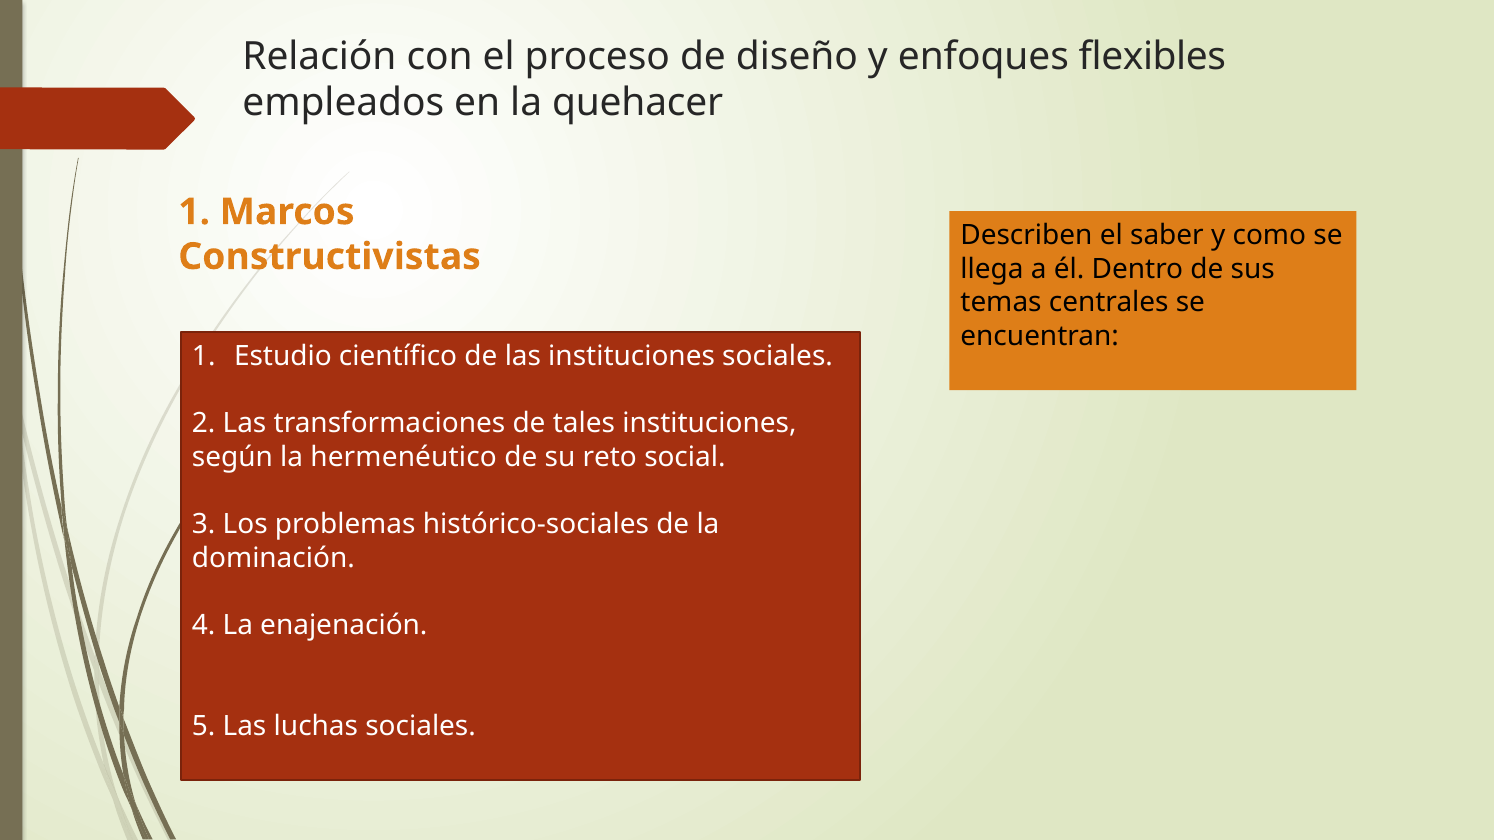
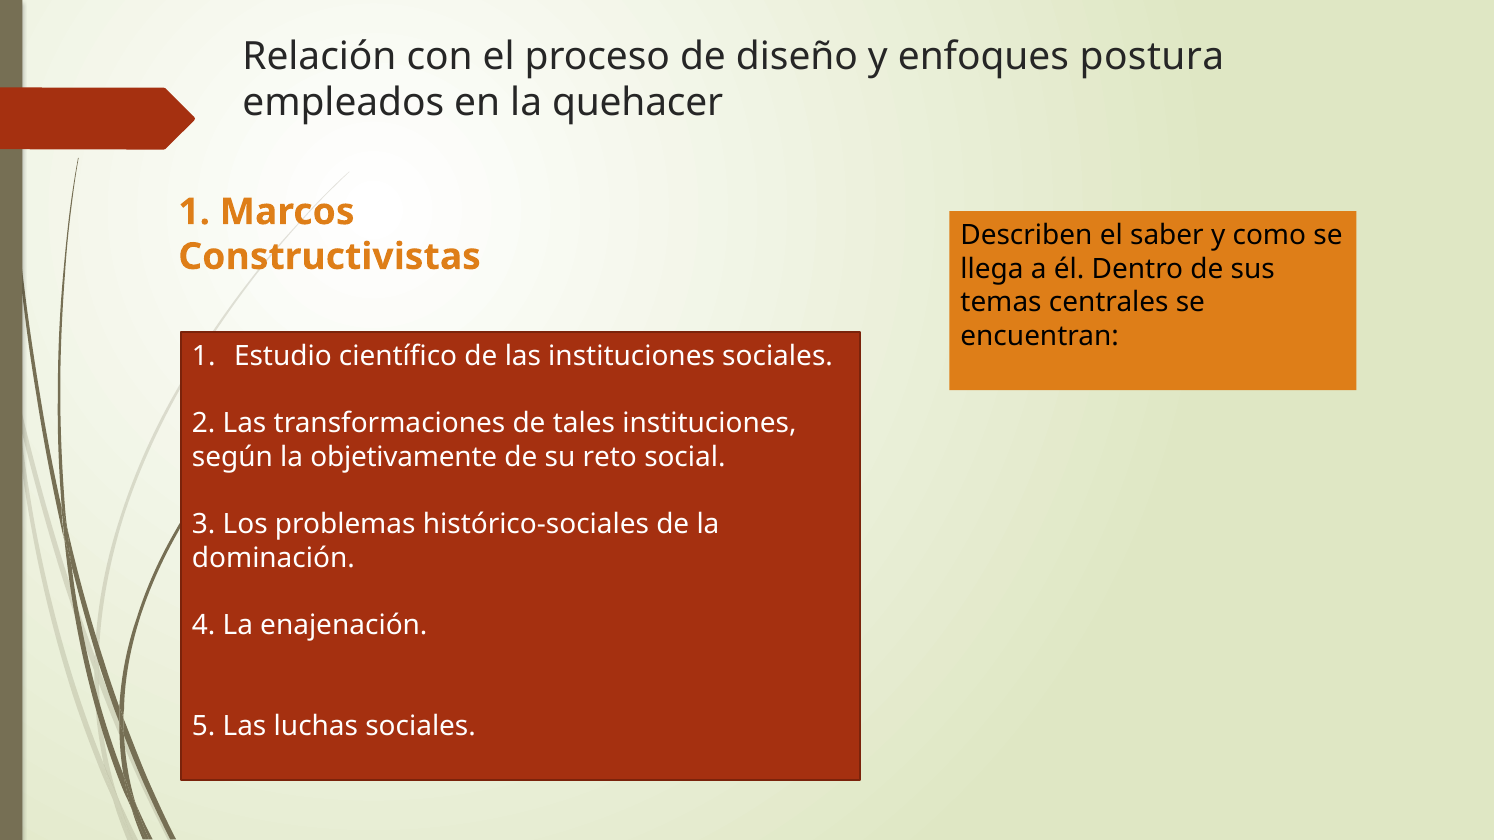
flexibles: flexibles -> postura (1152, 56)
hermenéutico: hermenéutico -> objetivamente (404, 457)
